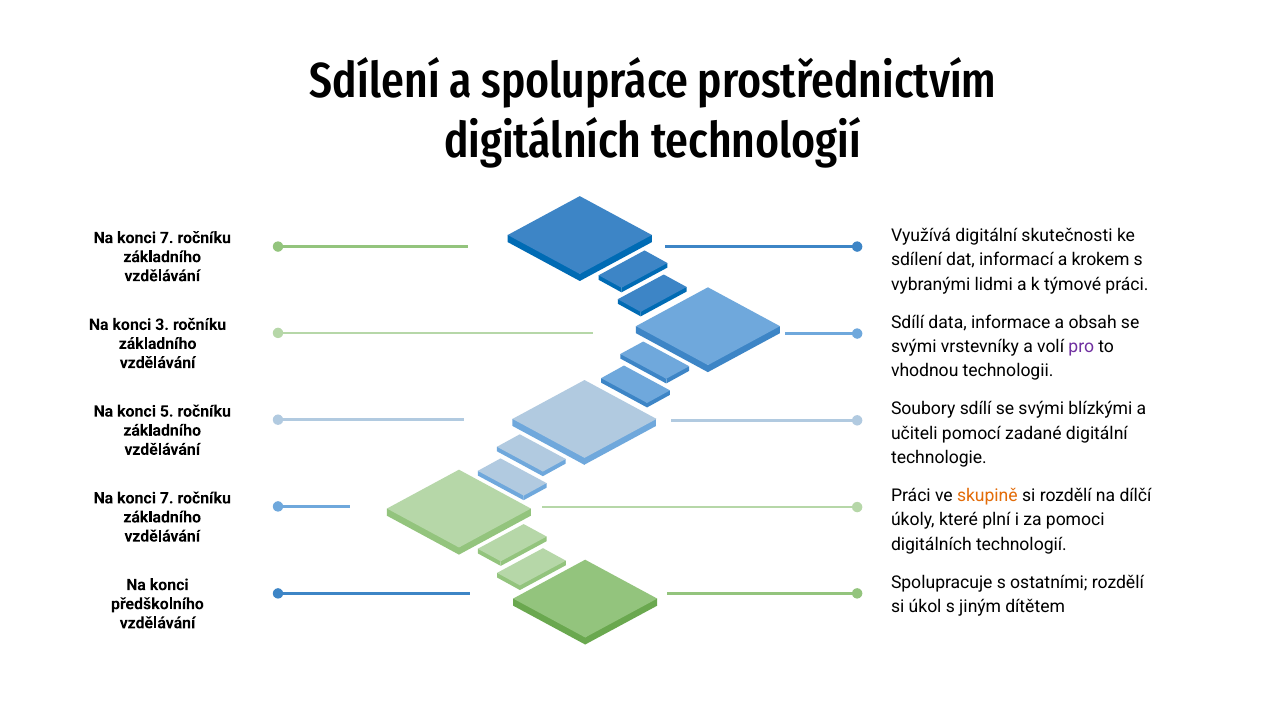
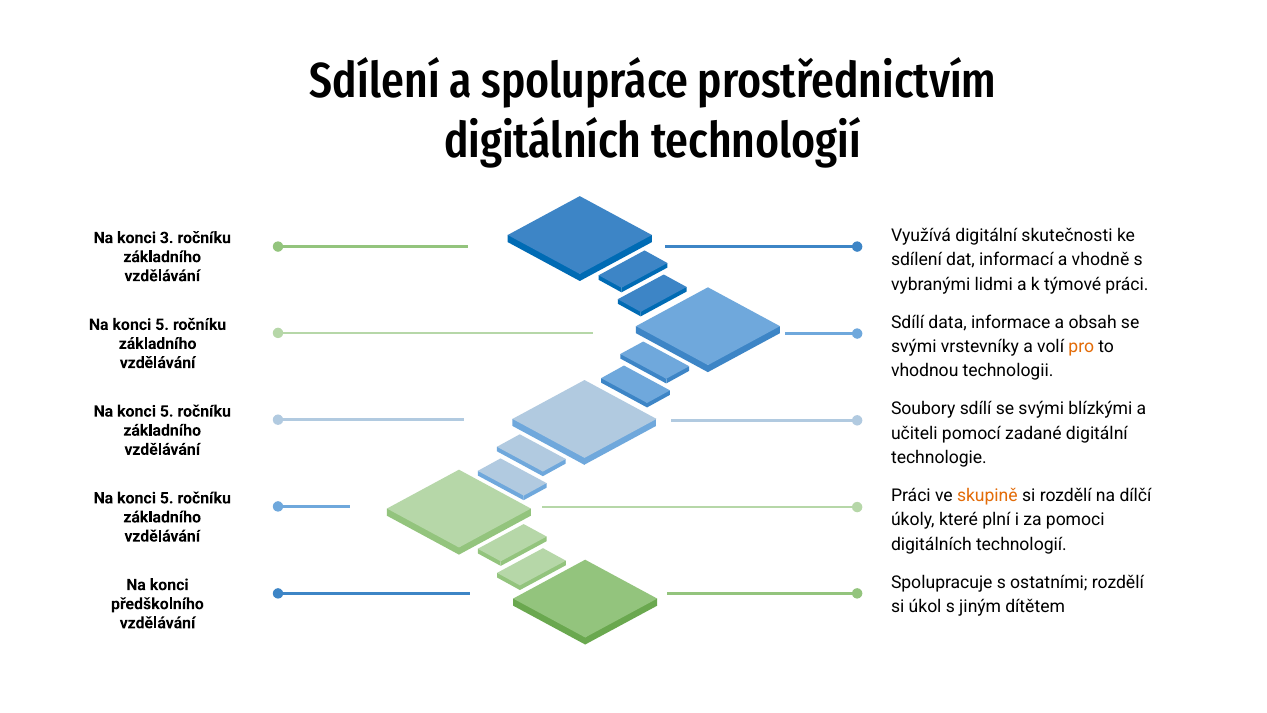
7: 7 -> 3 (167, 238)
krokem: krokem -> vhodně (1101, 260)
3: 3 -> 5 (162, 325)
pro colour: purple -> orange (1081, 347)
7: 7 -> 5 (167, 498)
